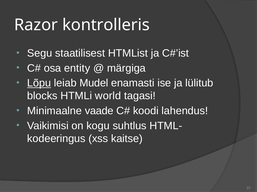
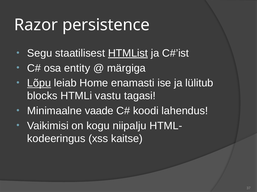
kontrolleris: kontrolleris -> persistence (106, 25)
HTMList underline: none -> present (128, 53)
Mudel: Mudel -> Home (94, 83)
world: world -> vastu (108, 96)
suhtlus: suhtlus -> niipalju (130, 126)
